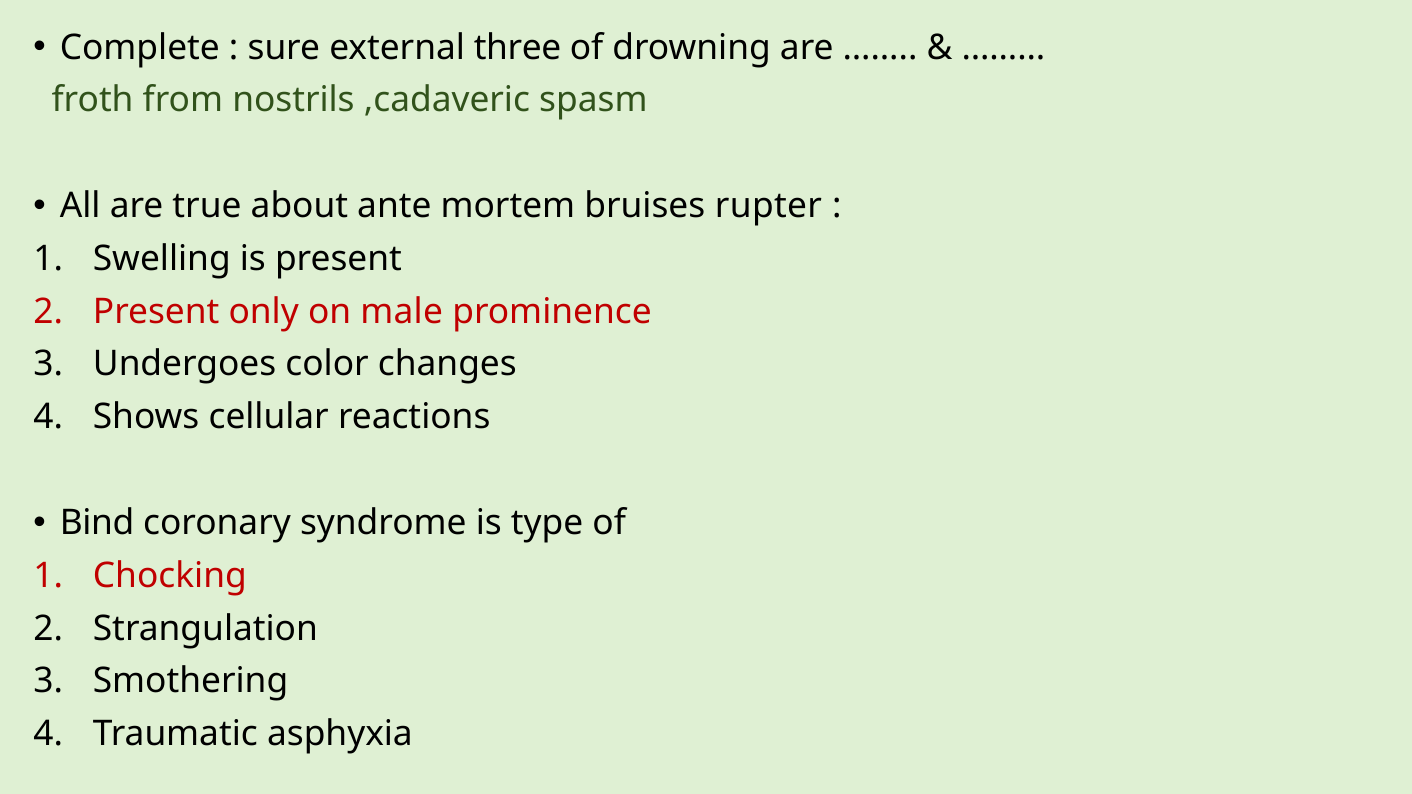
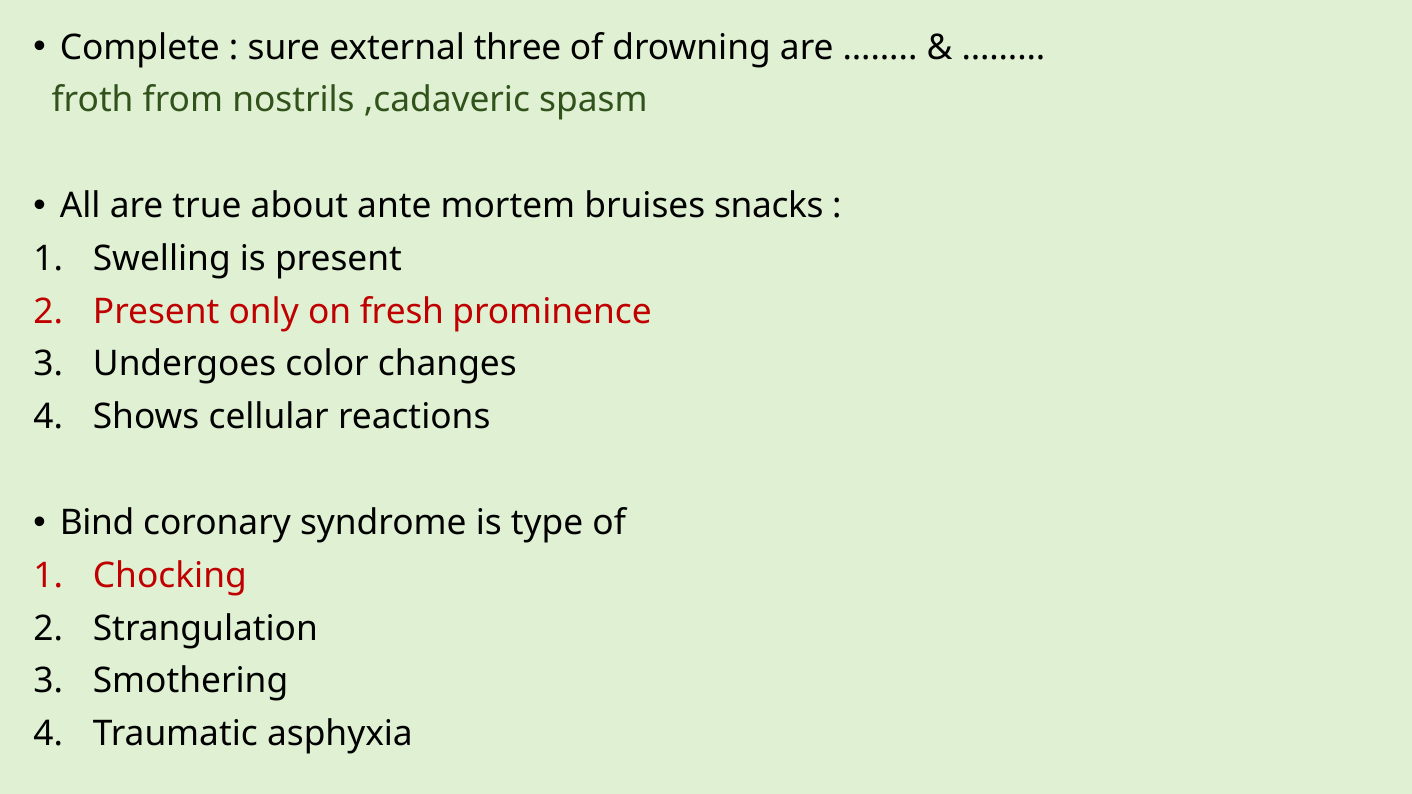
rupter: rupter -> snacks (769, 206)
male: male -> fresh (402, 312)
